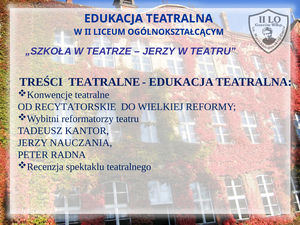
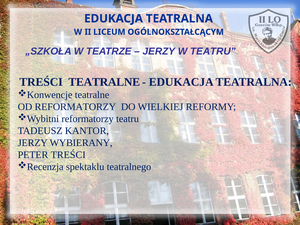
OD RECYTATORSKIE: RECYTATORSKIE -> REFORMATORZY (75, 107)
NAUCZANIA: NAUCZANIA -> WYBIERANY (81, 143)
PETER RADNA: RADNA -> TREŚCI (68, 155)
